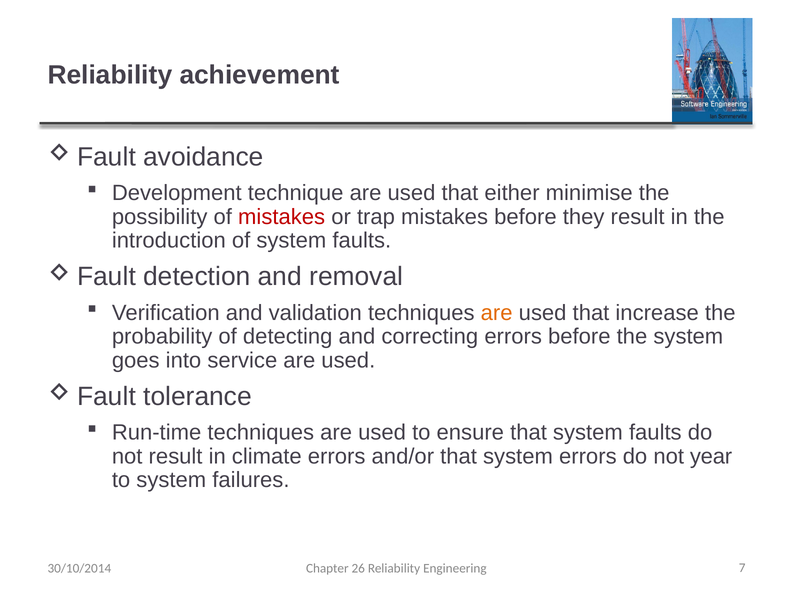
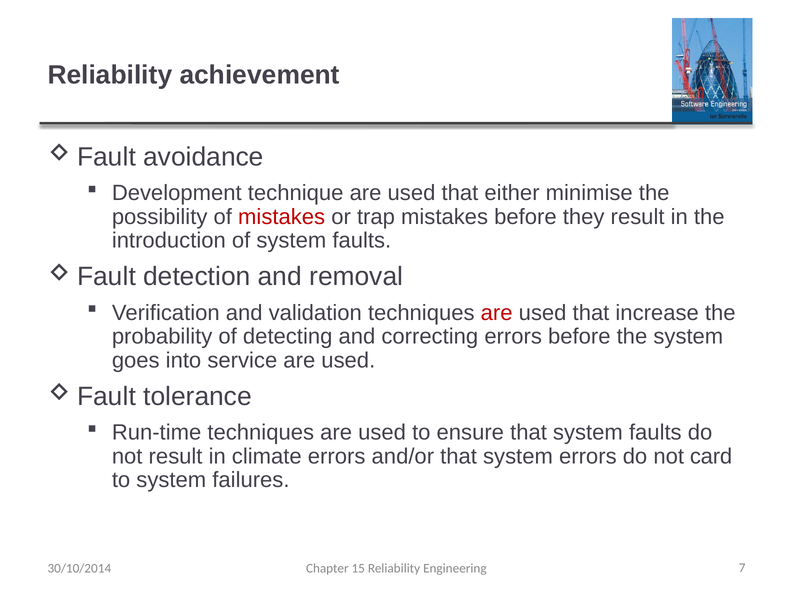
are colour: orange -> red (497, 313)
year: year -> card (711, 456)
26: 26 -> 15 (358, 568)
